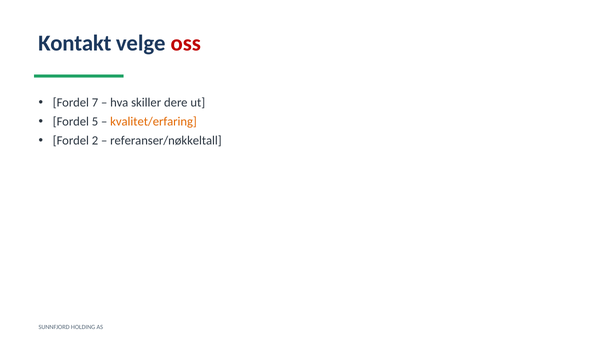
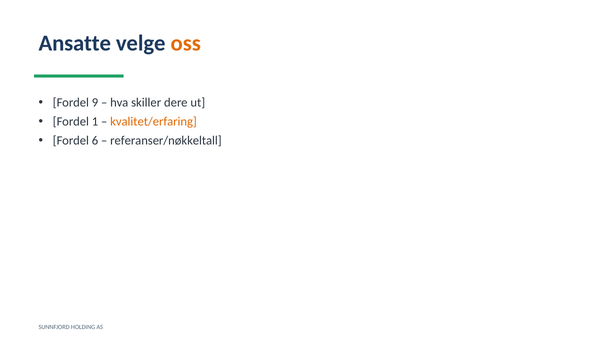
Kontakt: Kontakt -> Ansatte (75, 43)
oss colour: red -> orange (186, 43)
7: 7 -> 9 (95, 103)
5: 5 -> 1 (95, 122)
2: 2 -> 6 (95, 141)
